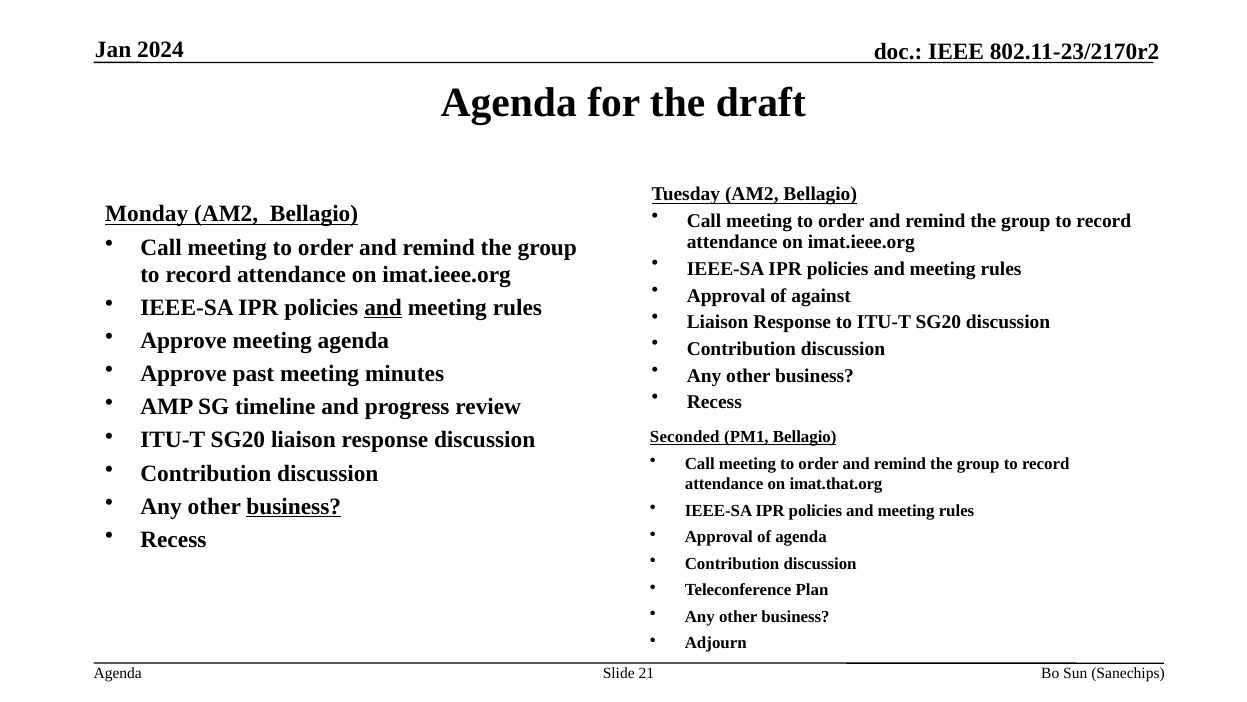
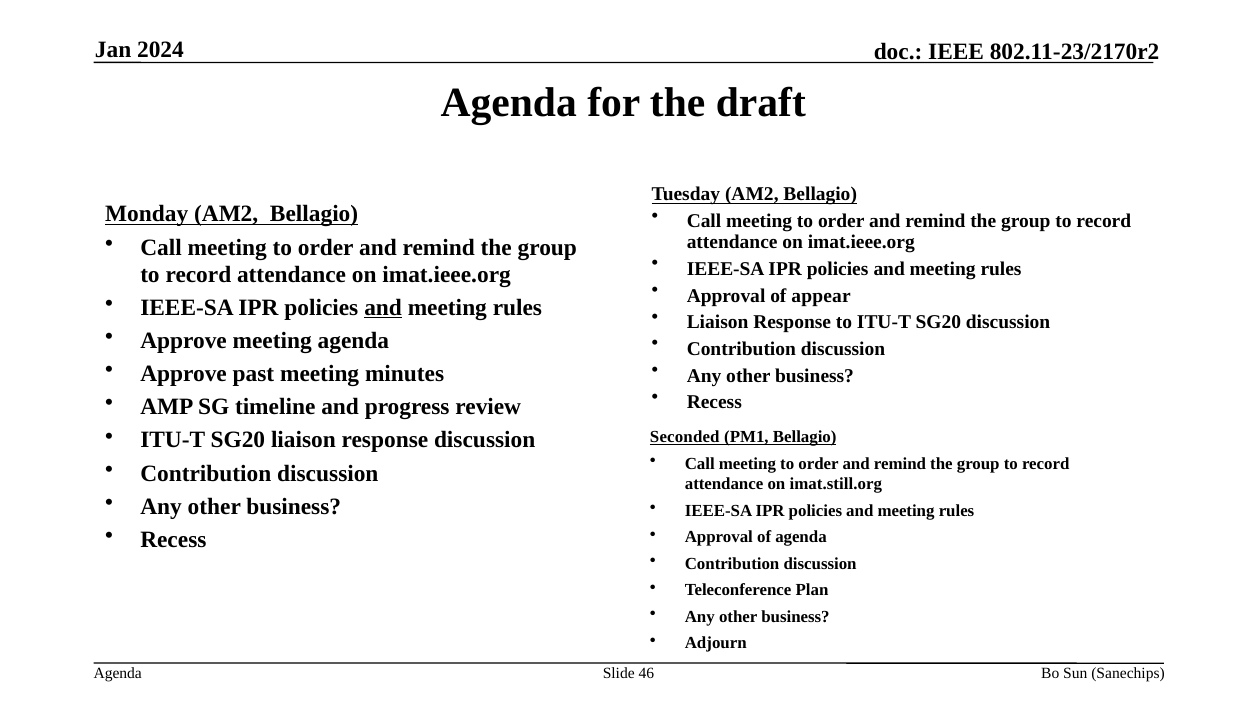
against: against -> appear (821, 295)
imat.that.org: imat.that.org -> imat.still.org (836, 484)
business underline: present -> none (294, 506)
21: 21 -> 46 (646, 673)
